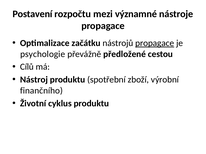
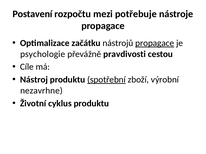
významné: významné -> potřebuje (136, 14)
předložené: předložené -> pravdivosti (125, 54)
Cílů: Cílů -> Cíle (27, 67)
spotřební underline: none -> present (107, 80)
finančního: finančního -> nezavrhne (41, 91)
